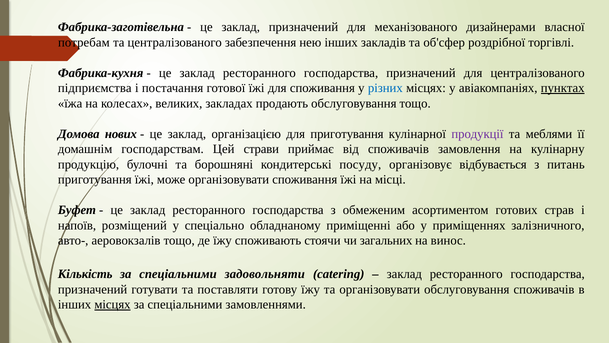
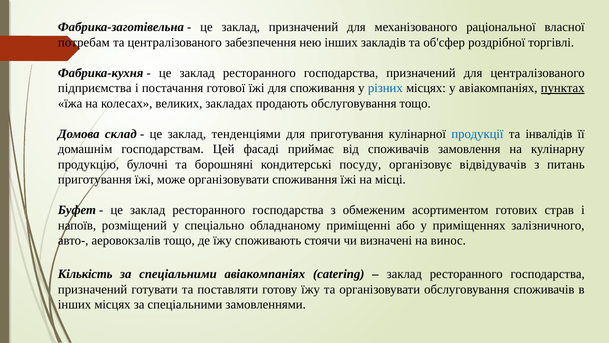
дизайнерами: дизайнерами -> раціональної (501, 27)
нових: нових -> склад (121, 134)
організацією: організацією -> тенденціями (246, 134)
продукції colour: purple -> blue (477, 134)
меблями: меблями -> інвалідів (549, 134)
страви: страви -> фасаді (261, 149)
відбувається: відбувається -> відвідувачів (493, 164)
загальних: загальних -> визначені (386, 240)
спеціальними задовольняти: задовольняти -> авіакомпаніях (265, 274)
місцях underline: present -> none (112, 304)
